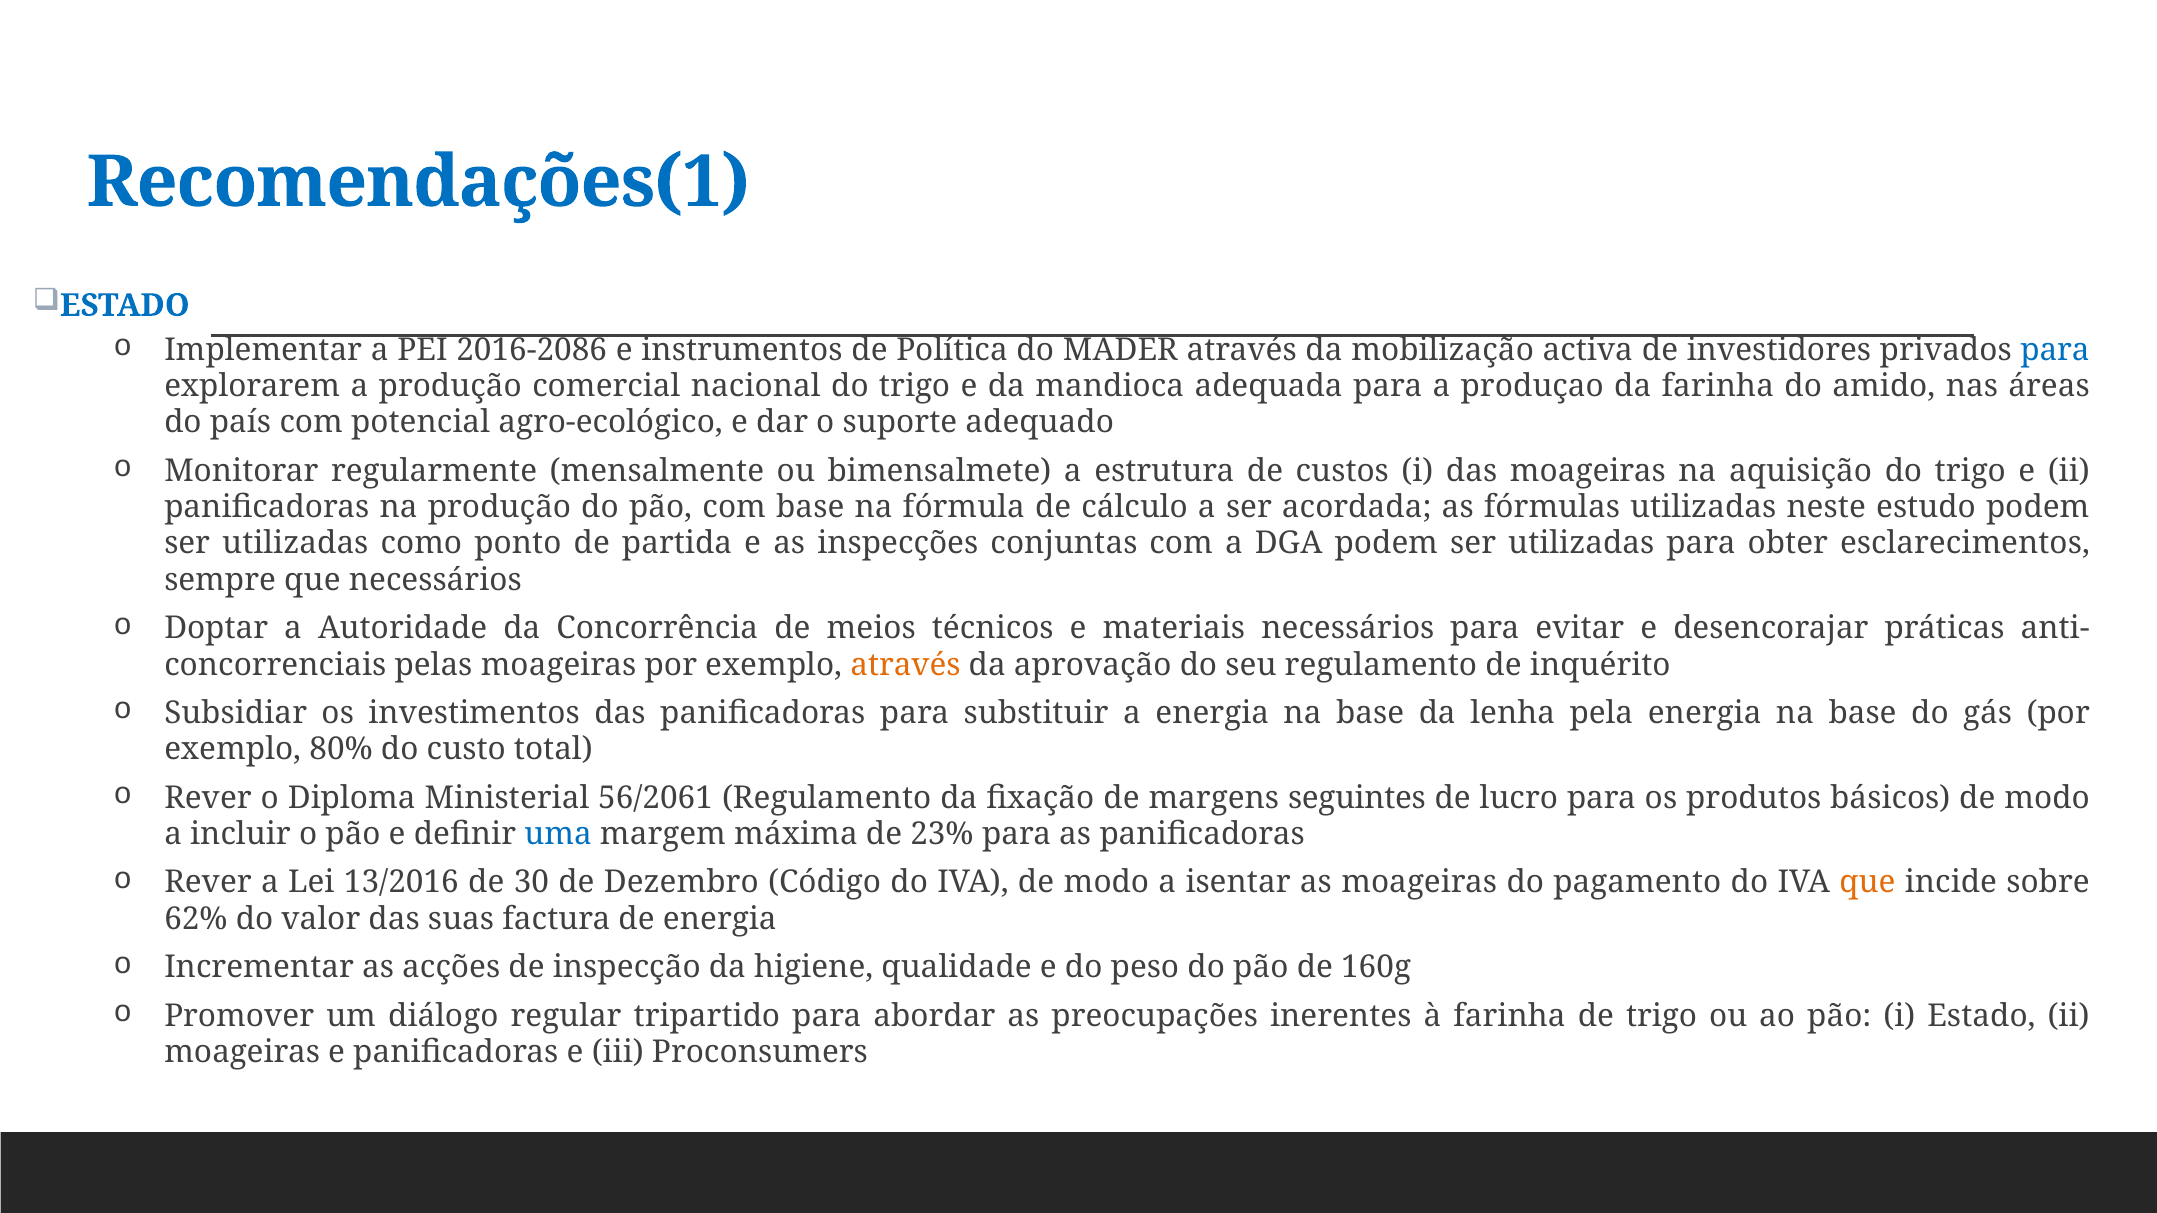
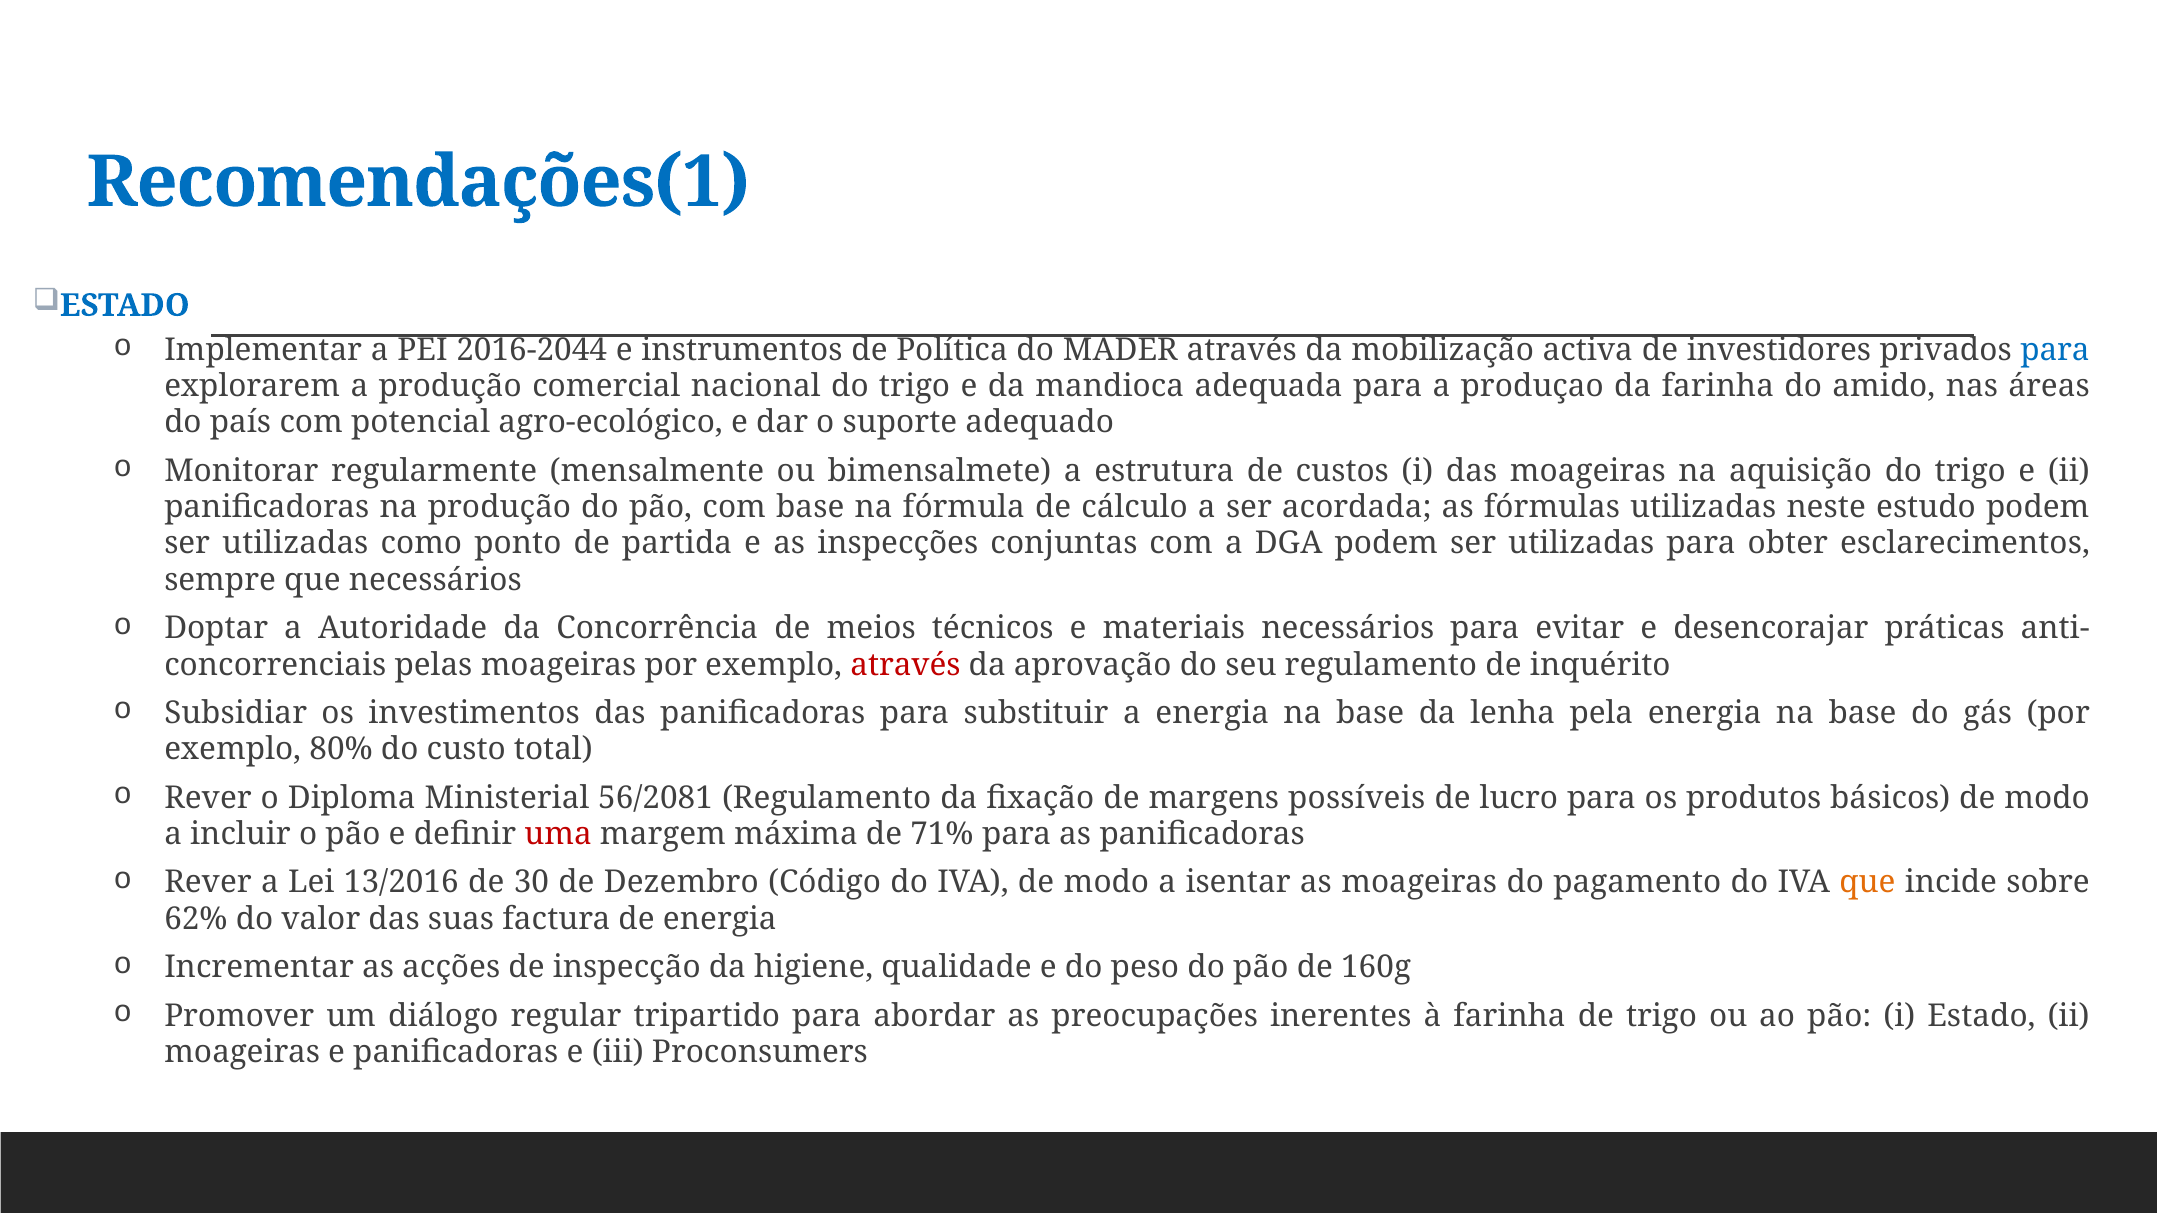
2016-2086: 2016-2086 -> 2016-2044 (532, 350)
através colour: orange -> red (905, 665)
56/2061: 56/2061 -> 56/2081 (656, 798)
seguintes: seguintes -> possíveis (1357, 798)
uma colour: blue -> red (558, 834)
23%: 23% -> 71% (942, 834)
